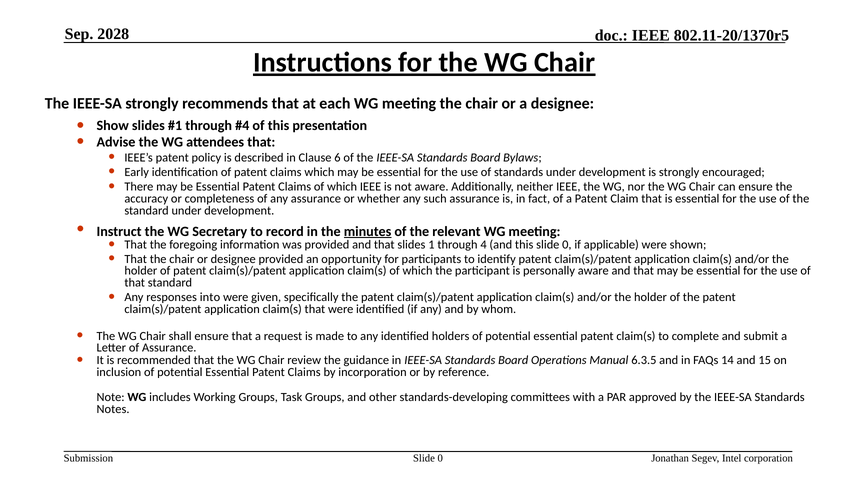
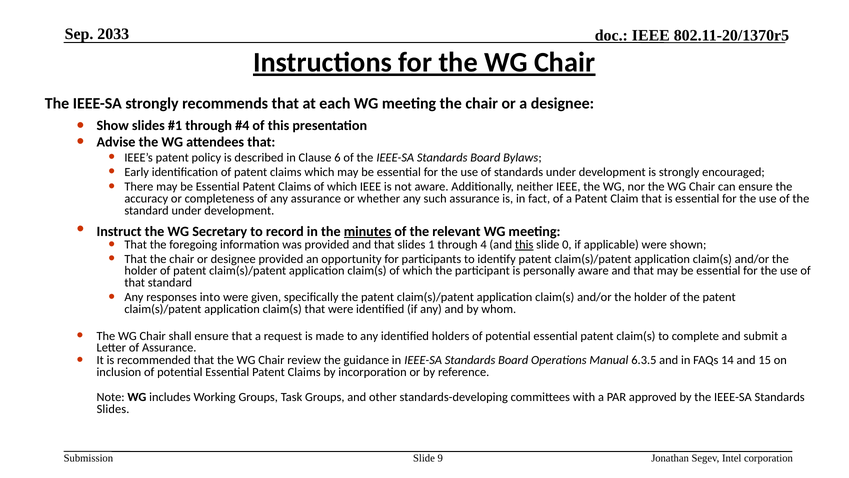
2028: 2028 -> 2033 (113, 34)
this underline: none -> present (524, 244)
Notes: Notes -> Slides (113, 409)
0: 0 -> 9 (440, 458)
